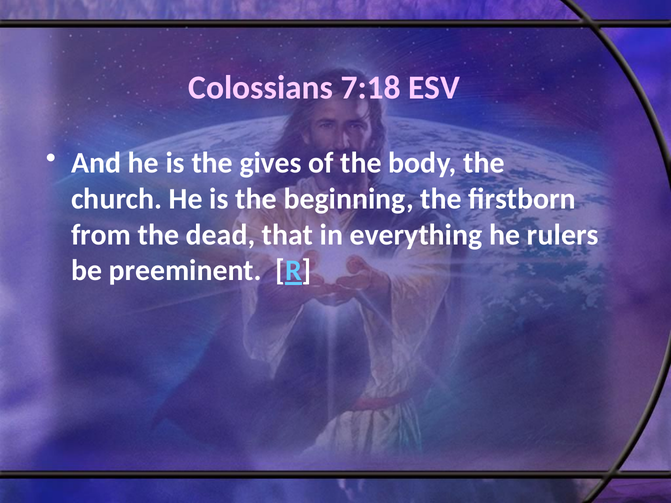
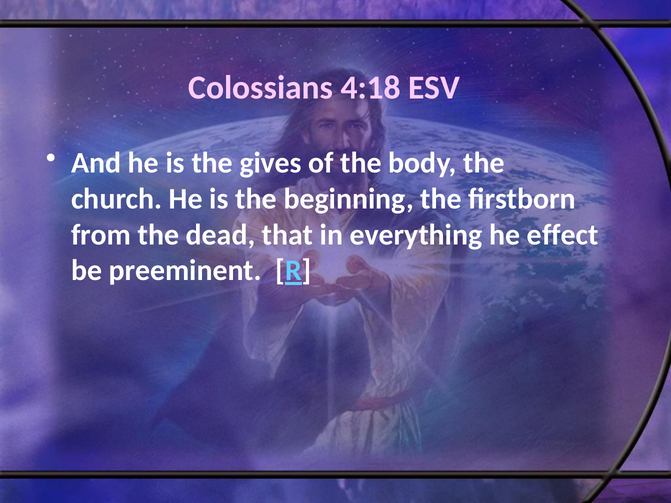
7:18: 7:18 -> 4:18 (371, 88)
rulers: rulers -> effect (563, 235)
